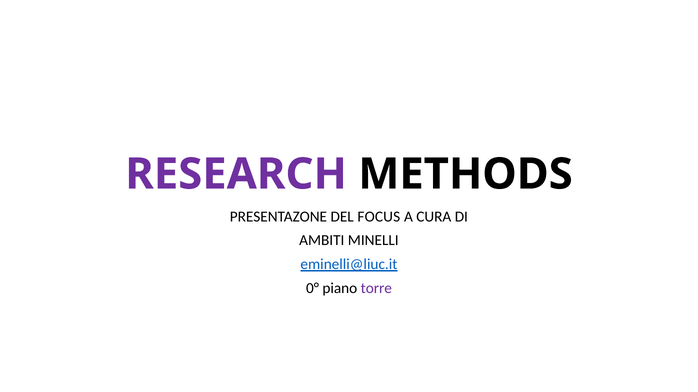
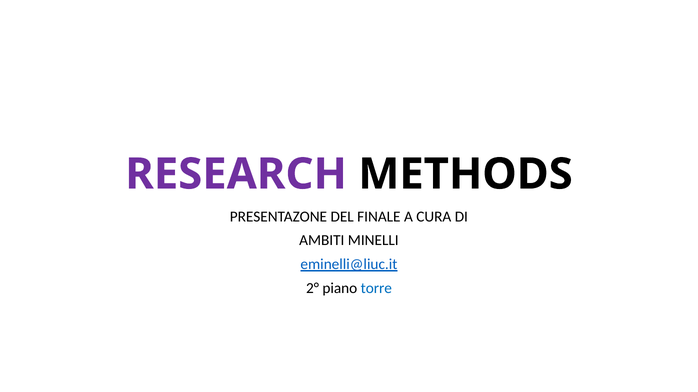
FOCUS: FOCUS -> FINALE (379, 217)
0°: 0° -> 2° (313, 289)
torre colour: purple -> blue (376, 289)
